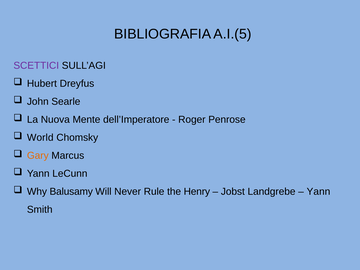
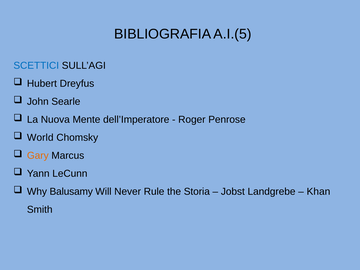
SCETTICI colour: purple -> blue (36, 66)
Henry: Henry -> Storia (197, 192)
Yann: Yann -> Khan (318, 192)
